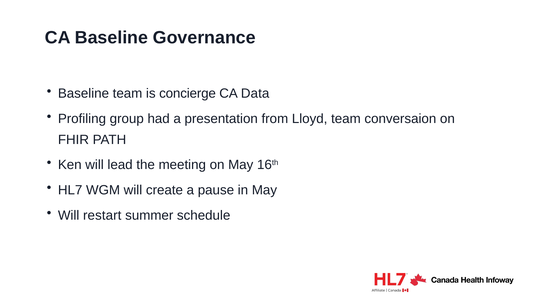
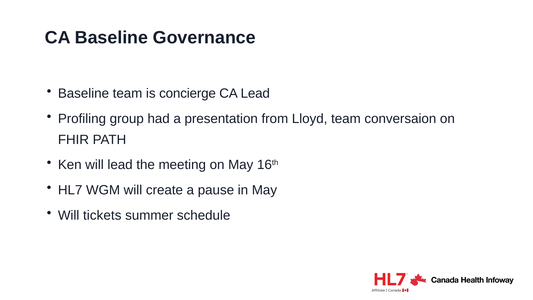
CA Data: Data -> Lead (255, 94)
restart: restart -> tickets (102, 215)
